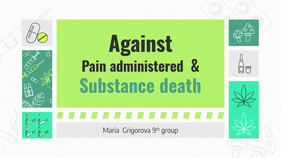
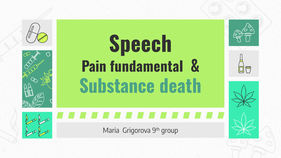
Against: Against -> Speech (140, 45)
administered: administered -> fundamental (147, 67)
